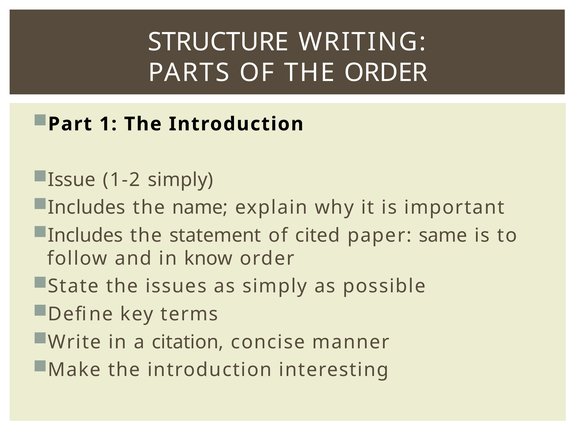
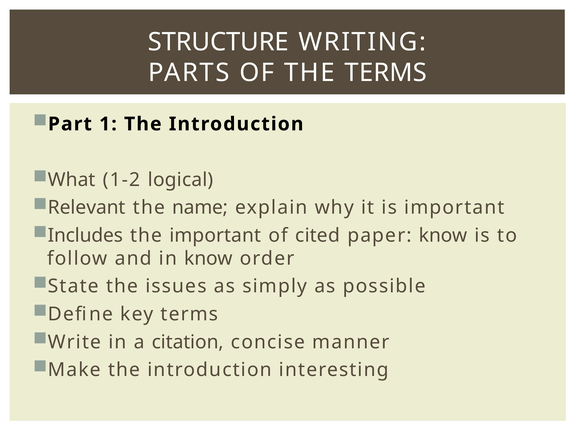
THE ORDER: ORDER -> TERMS (386, 73)
Issue: Issue -> What (72, 180)
1-2 simply: simply -> logical (181, 180)
Includes: Includes -> Relevant (87, 208)
the statement: statement -> important (215, 235)
paper same: same -> know (443, 235)
